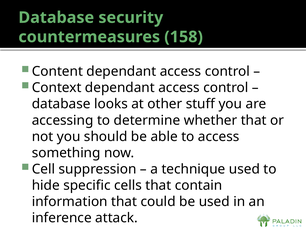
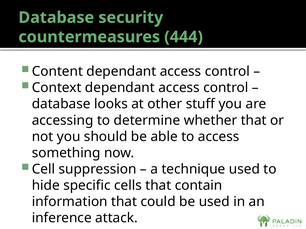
158: 158 -> 444 (184, 37)
